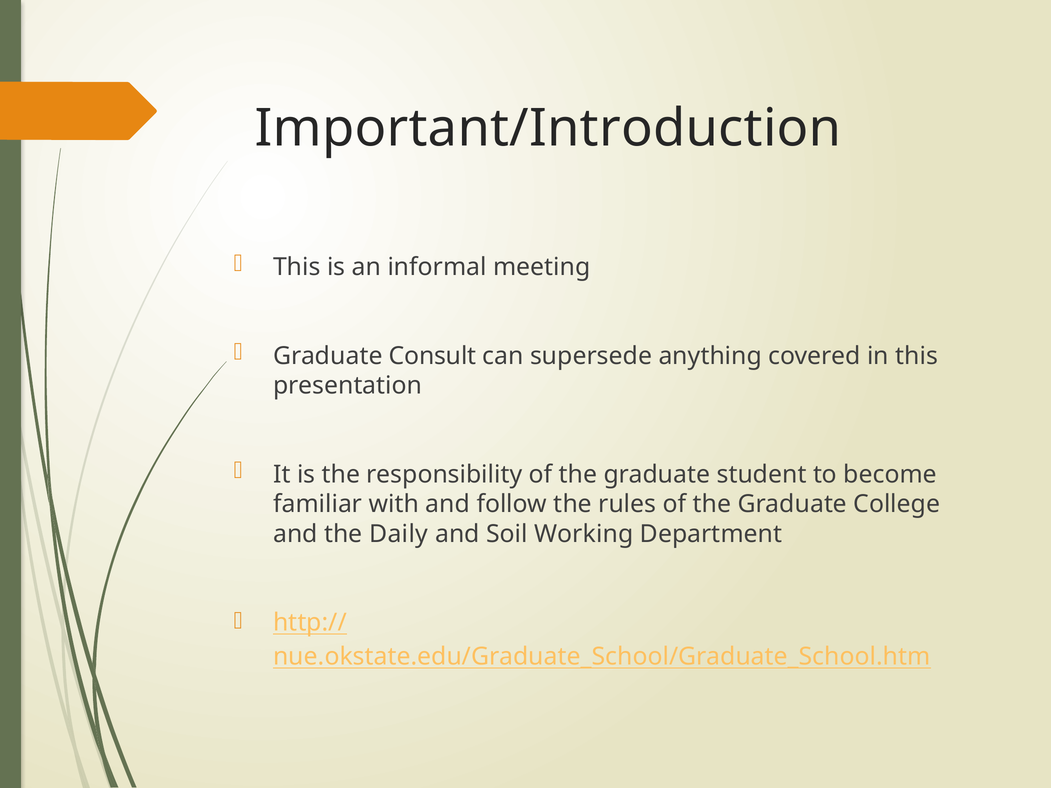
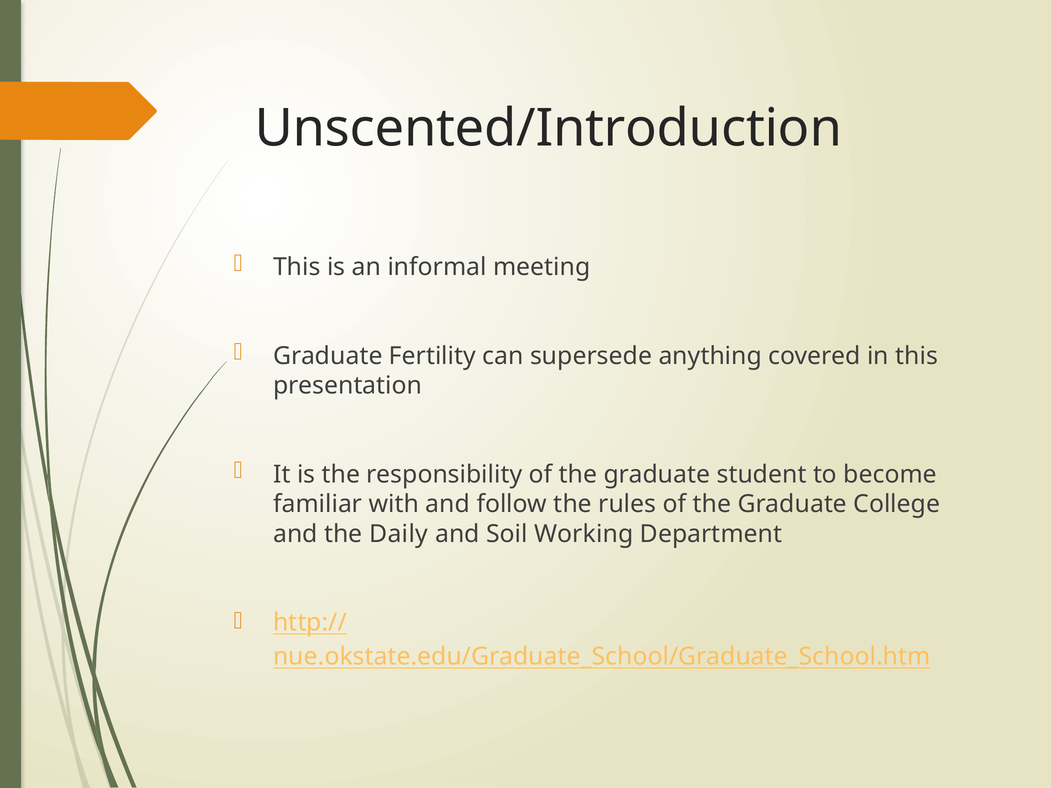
Important/Introduction: Important/Introduction -> Unscented/Introduction (548, 128)
Consult: Consult -> Fertility (432, 356)
